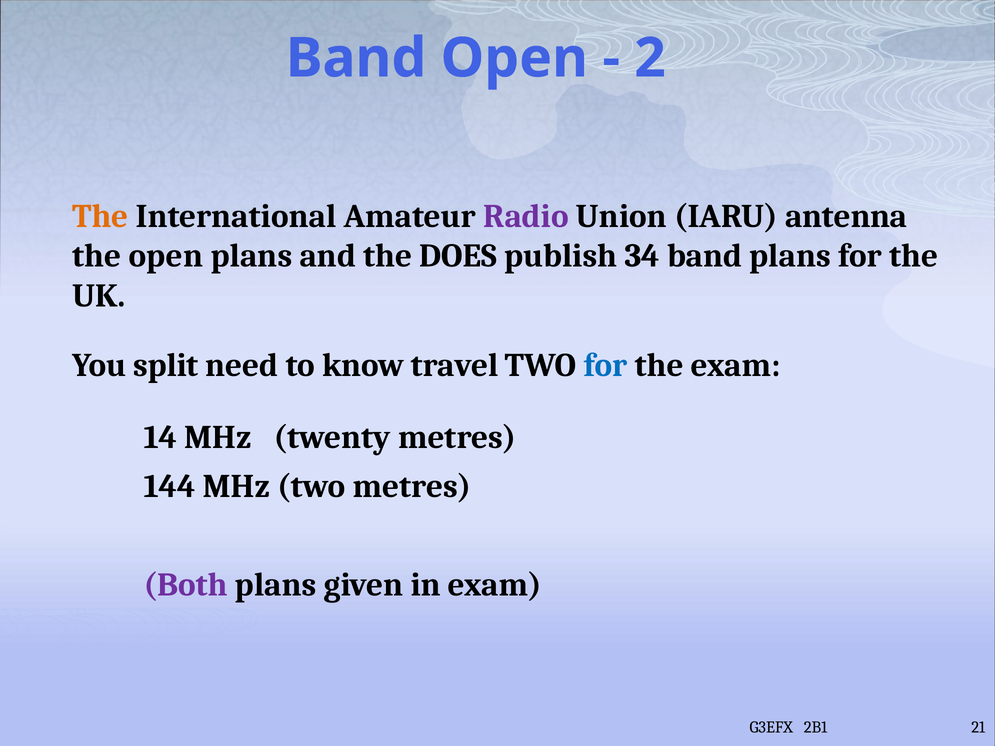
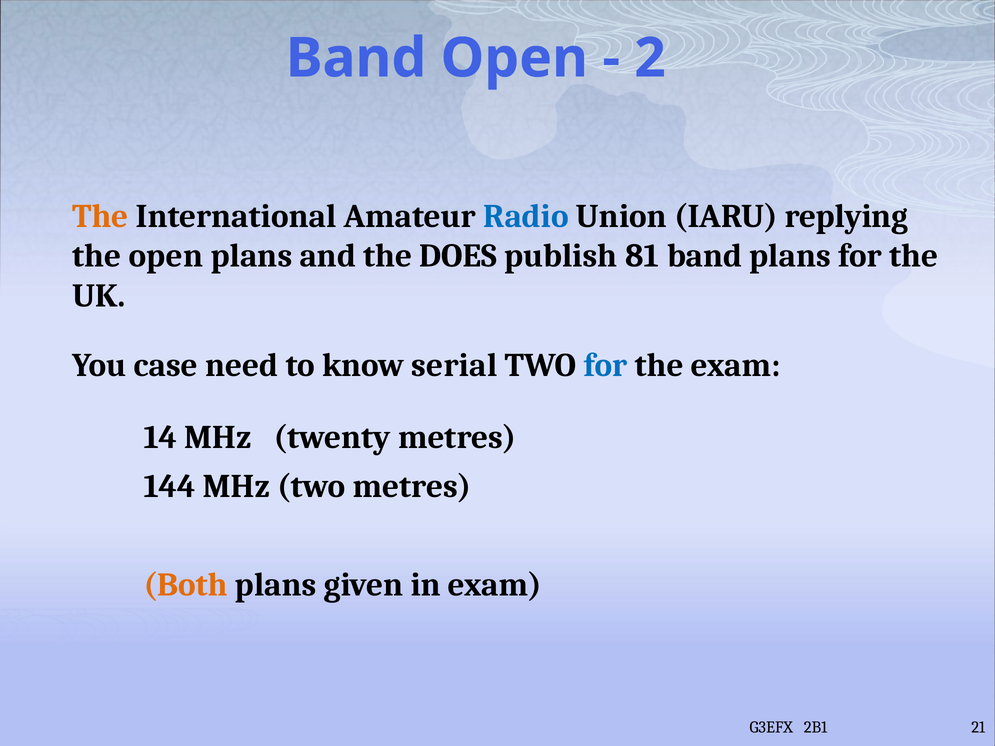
Radio colour: purple -> blue (526, 216)
antenna: antenna -> replying (846, 216)
34: 34 -> 81 (642, 256)
split: split -> case (166, 366)
travel: travel -> serial (454, 366)
Both colour: purple -> orange (186, 585)
